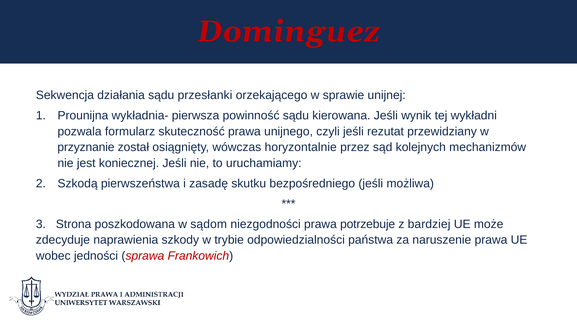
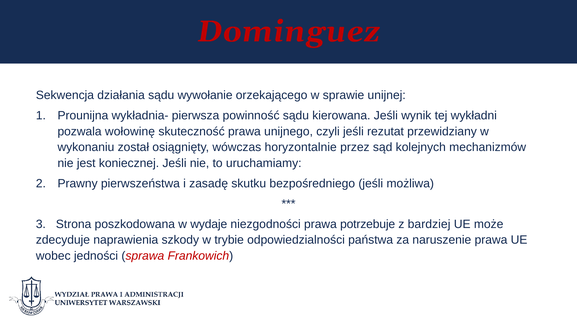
przesłanki: przesłanki -> wywołanie (205, 95)
formularz: formularz -> wołowinę (130, 132)
przyznanie: przyznanie -> wykonaniu (86, 148)
Szkodą: Szkodą -> Prawny (78, 184)
sądom: sądom -> wydaje (209, 225)
